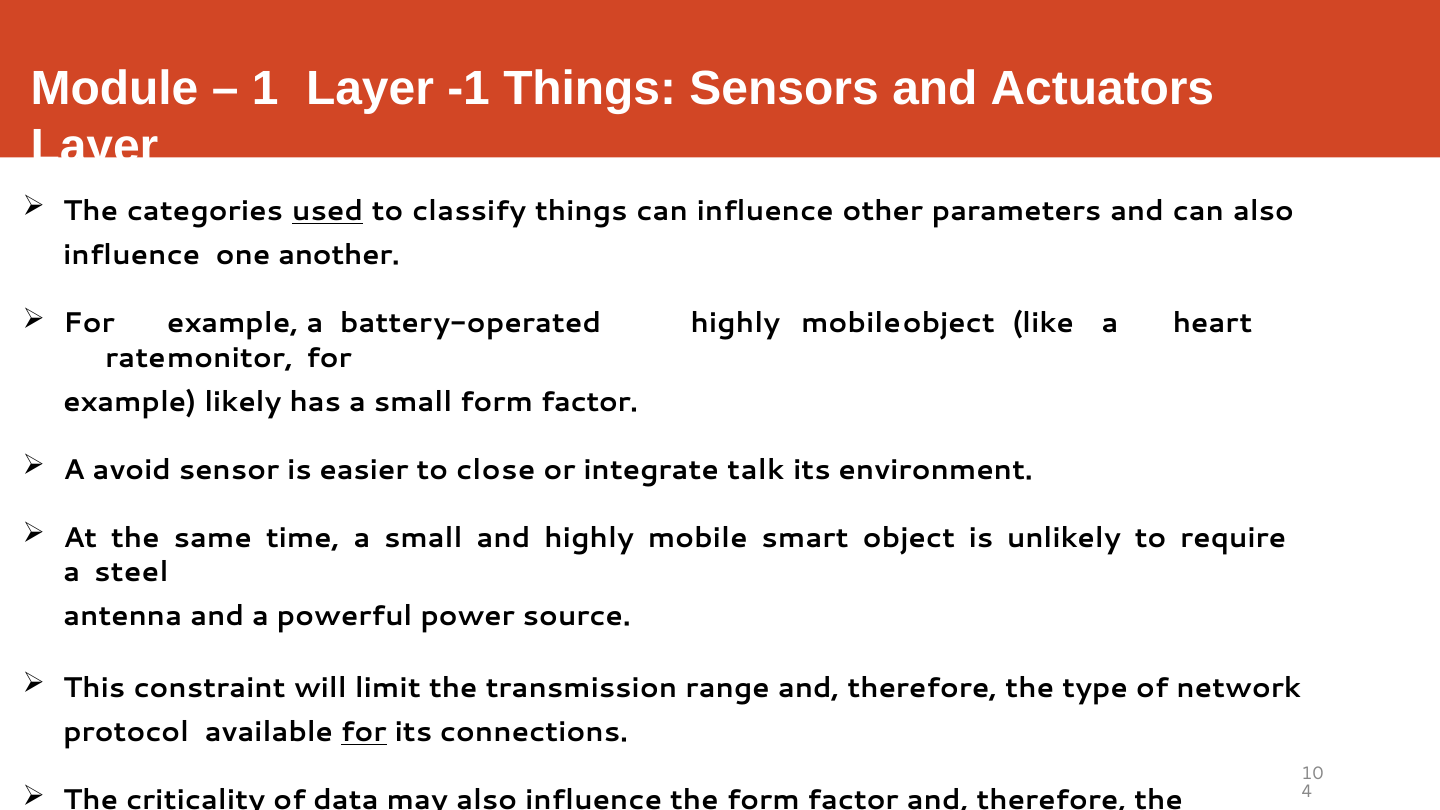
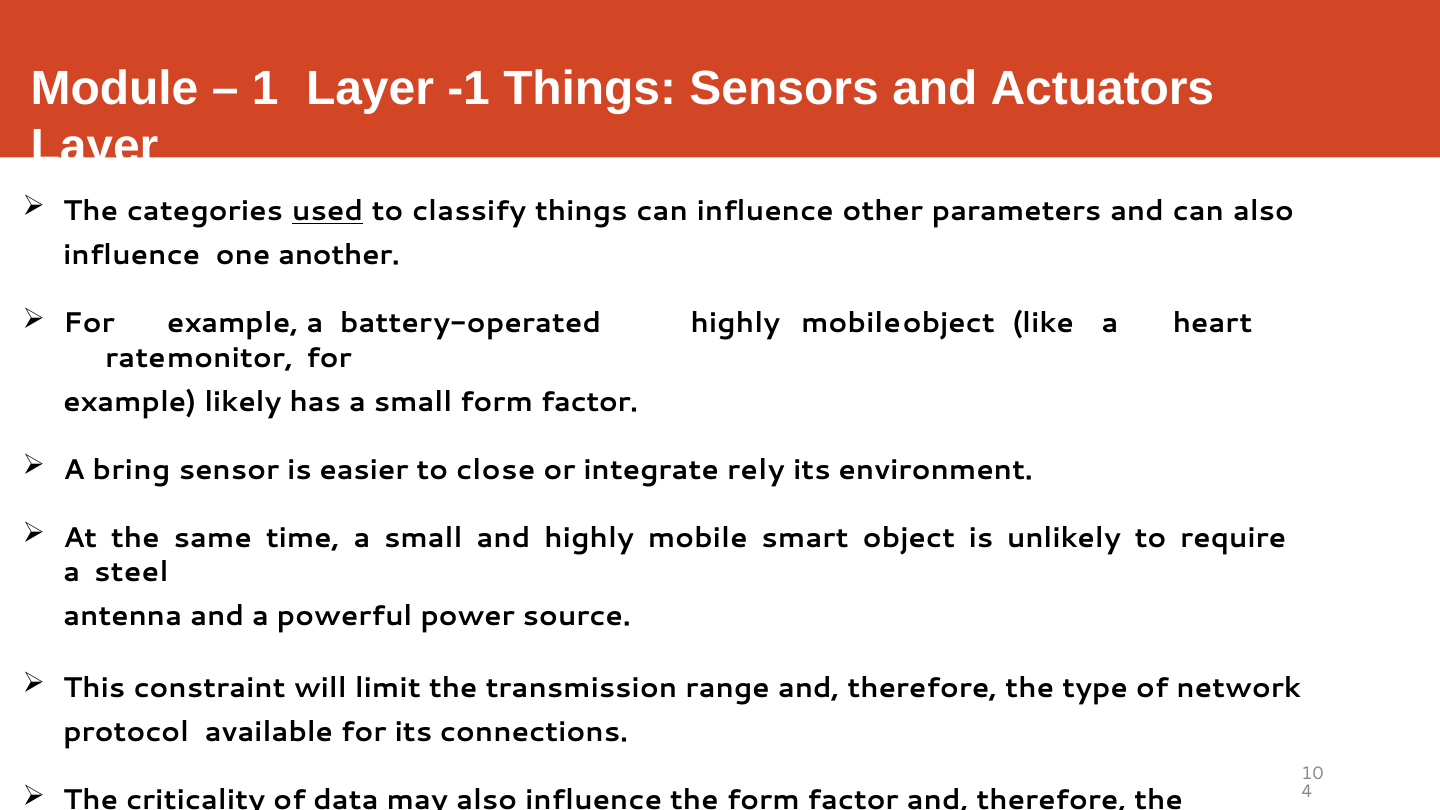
avoid: avoid -> bring (131, 470)
talk: talk -> rely (756, 470)
for underline: present -> none (364, 732)
